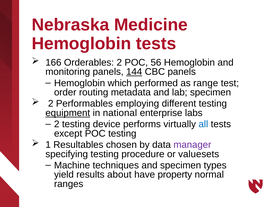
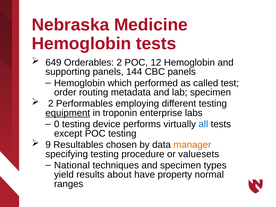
166: 166 -> 649 (53, 62)
56: 56 -> 12 (156, 62)
monitoring: monitoring -> supporting (68, 72)
144 underline: present -> none (134, 72)
range: range -> called (206, 83)
national: national -> troponin (120, 113)
2: 2 -> 0 (57, 124)
1: 1 -> 9 (48, 145)
manager colour: purple -> orange (192, 145)
Machine: Machine -> National (72, 165)
